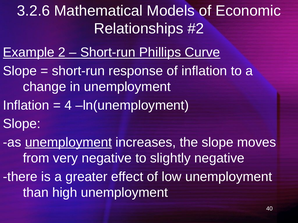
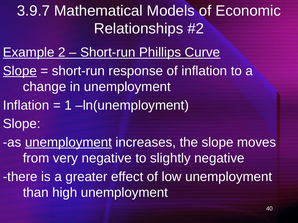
3.2.6: 3.2.6 -> 3.9.7 (33, 11)
Slope underline: none -> present (20, 71)
4: 4 -> 1 (68, 106)
